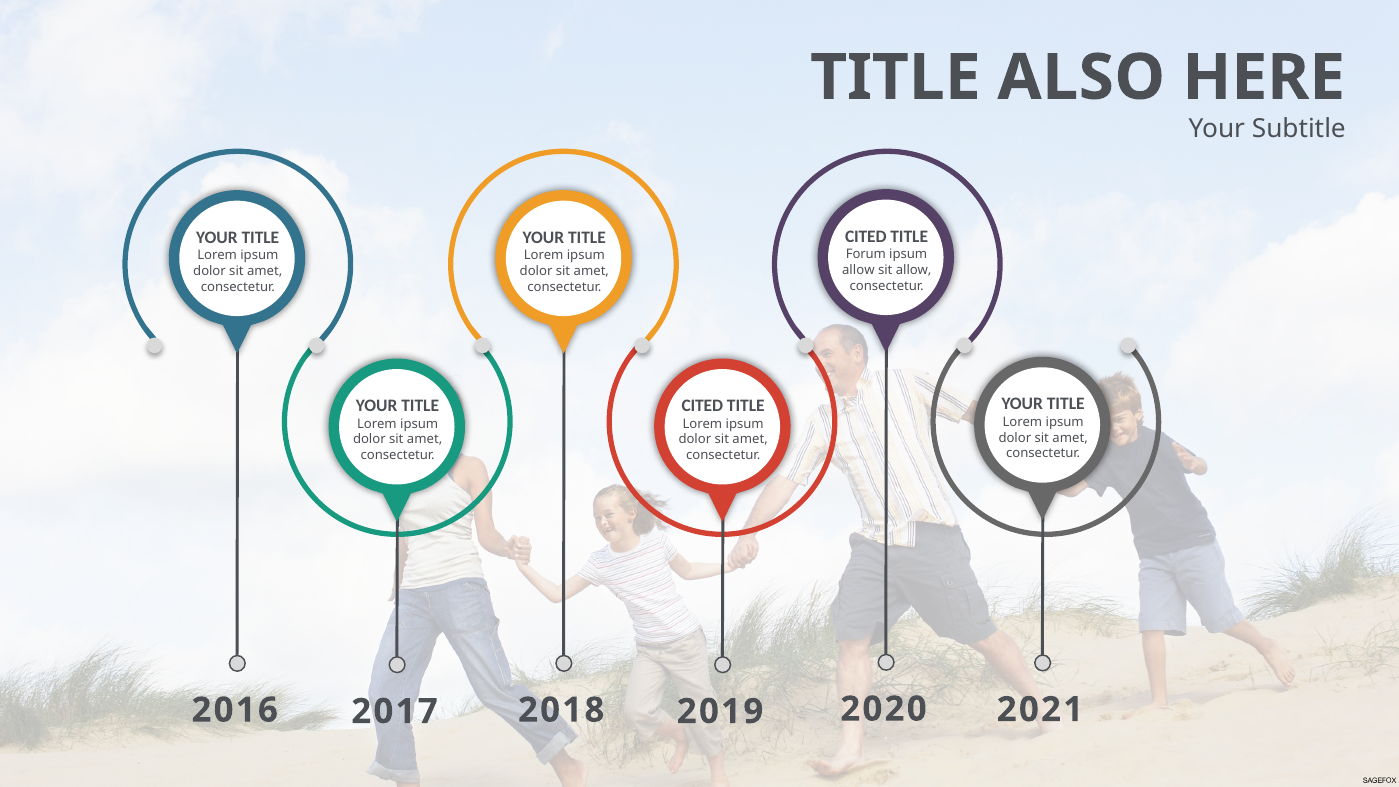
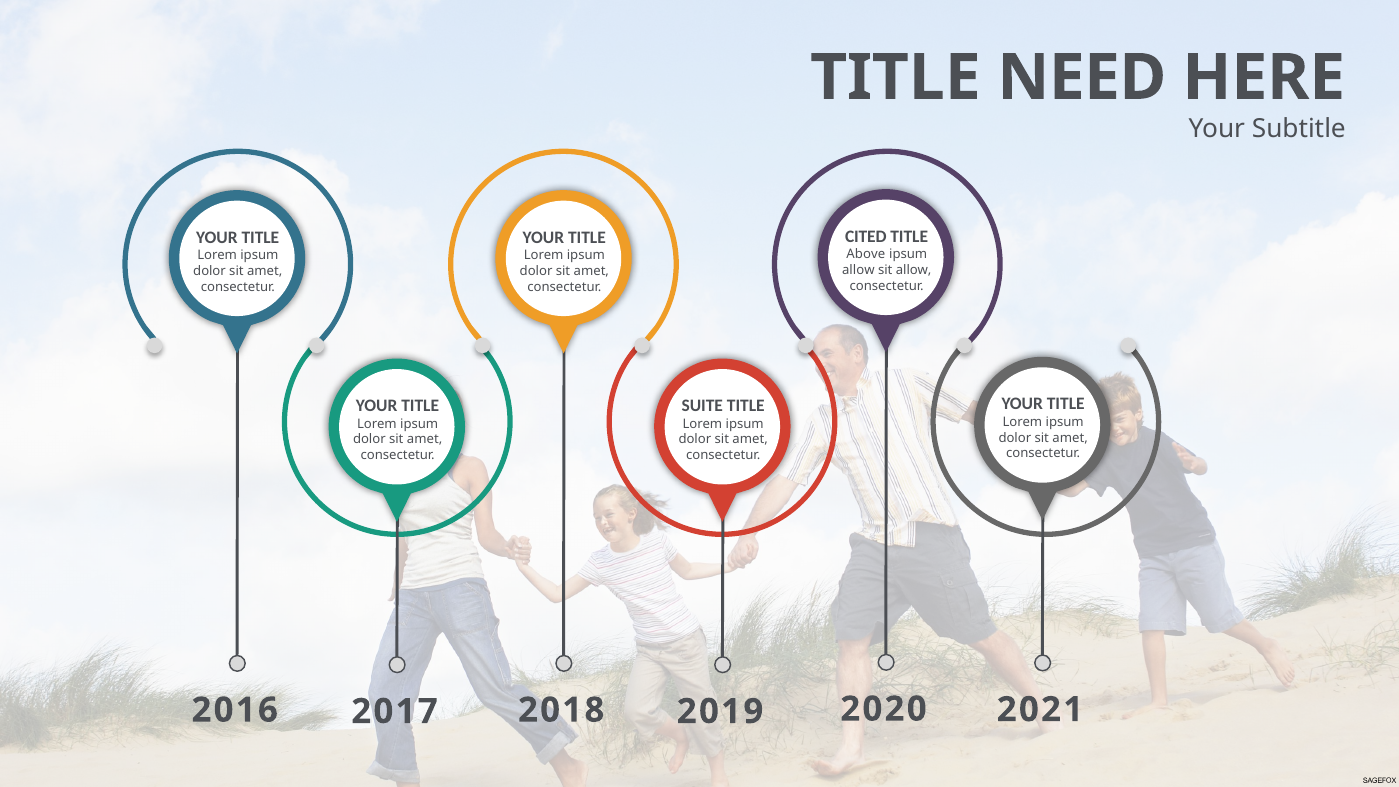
ALSO: ALSO -> NEED (1082, 78)
Forum: Forum -> Above (866, 254)
CITED: CITED -> SUITE (702, 406)
